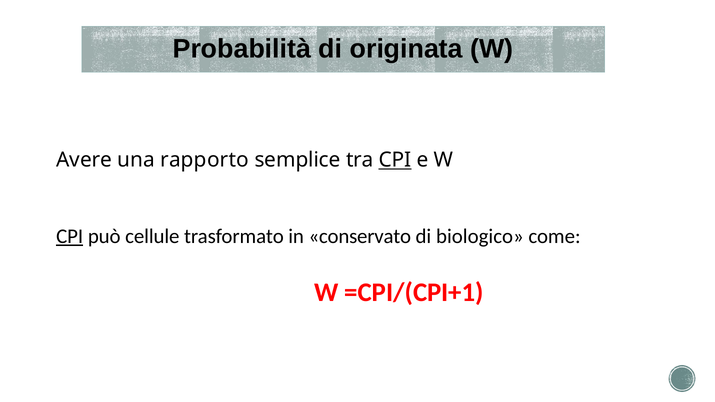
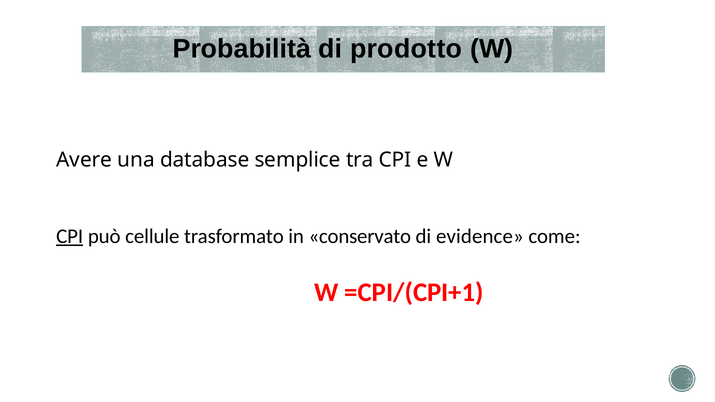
originata: originata -> prodotto (406, 49)
rapporto: rapporto -> database (205, 160)
CPI underline: present -> none (395, 160)
biologico: biologico -> evidence (480, 236)
